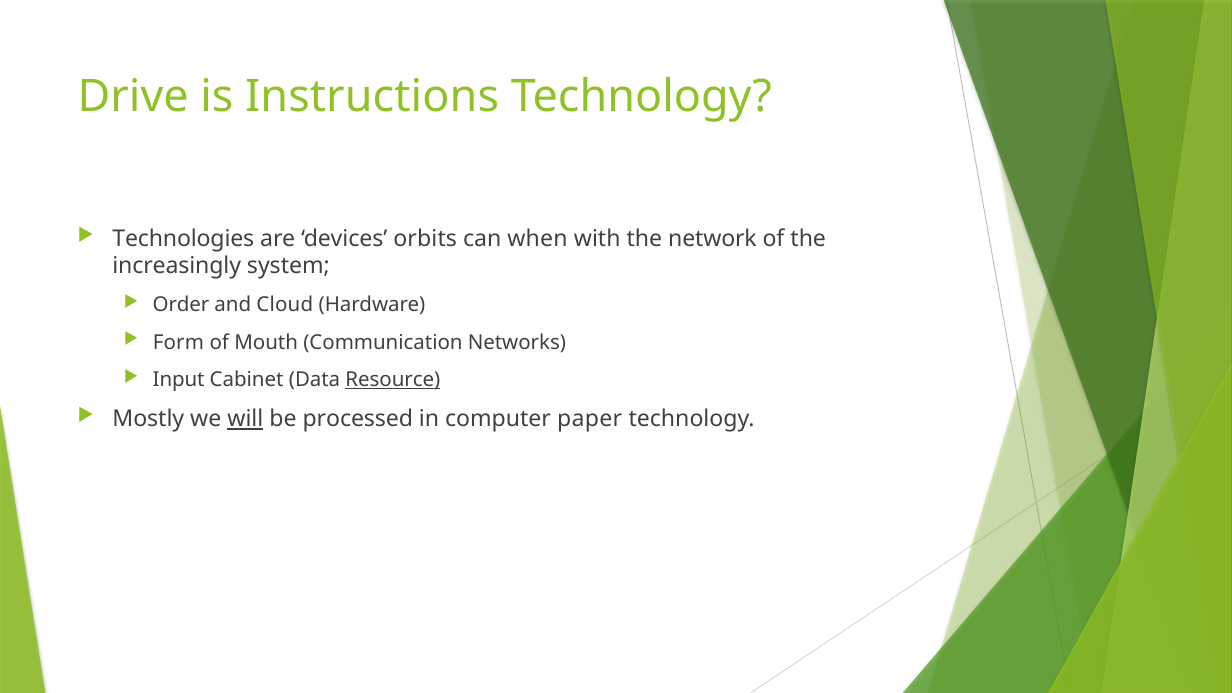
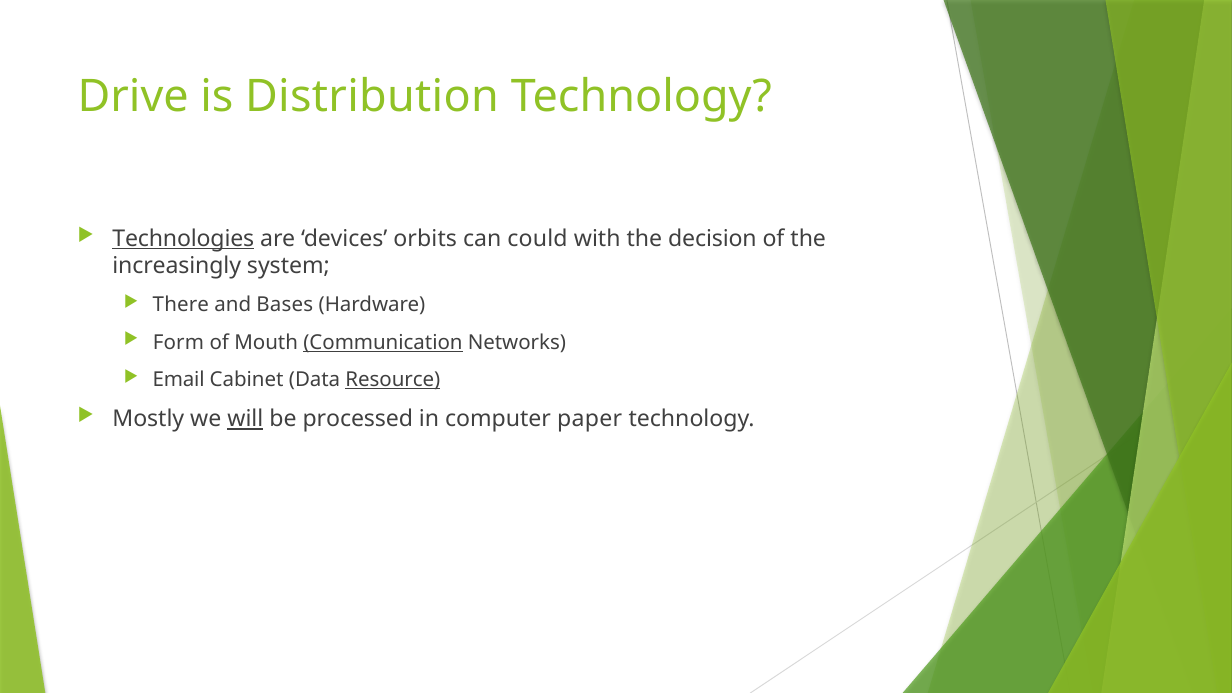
Instructions: Instructions -> Distribution (372, 96)
Technologies underline: none -> present (183, 238)
when: when -> could (538, 238)
network: network -> decision (712, 238)
Order: Order -> There (181, 305)
Cloud: Cloud -> Bases (285, 305)
Communication underline: none -> present (383, 342)
Input: Input -> Email (179, 380)
